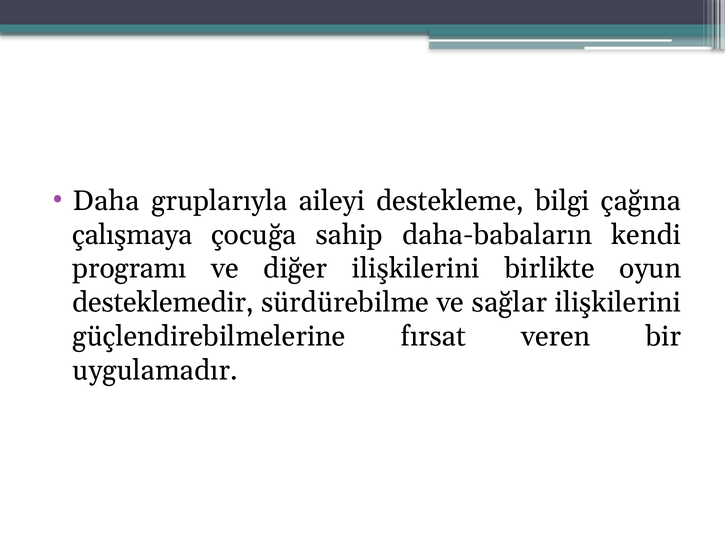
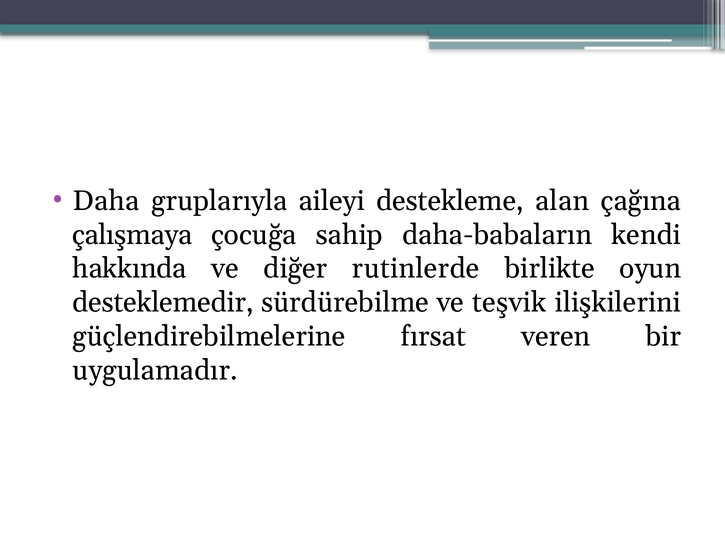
bilgi: bilgi -> alan (562, 201)
programı: programı -> hakkında (129, 269)
diğer ilişkilerini: ilişkilerini -> rutinlerde (416, 269)
sağlar: sağlar -> teşvik (509, 302)
